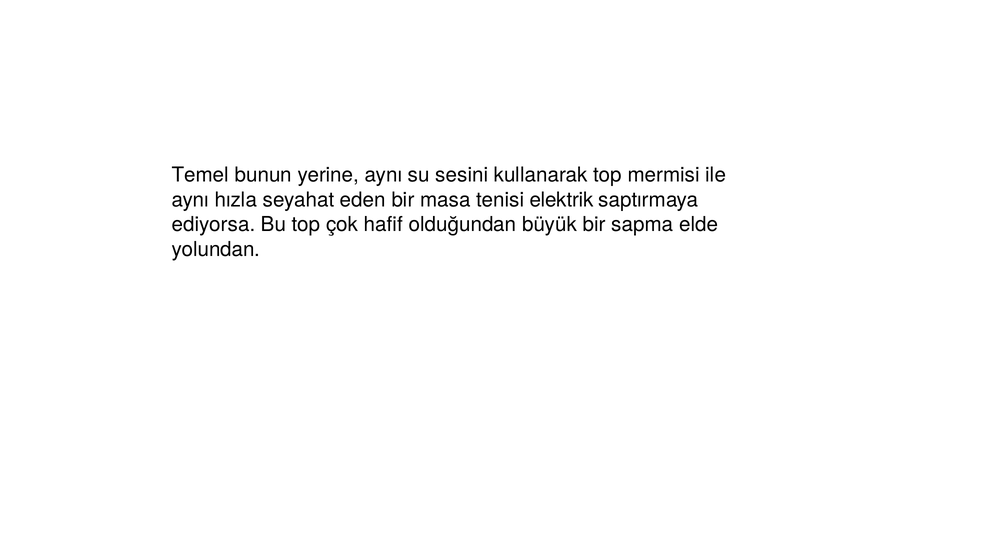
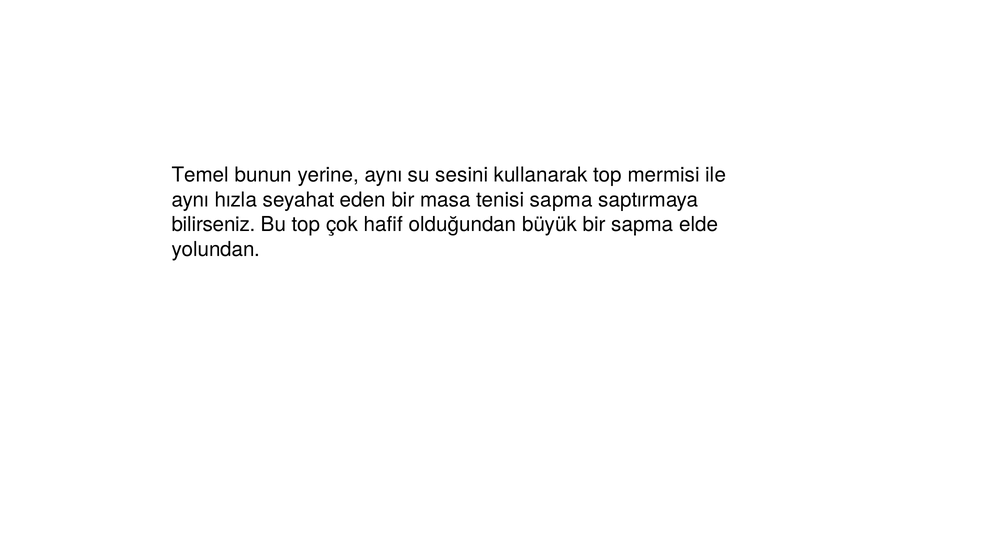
tenisi elektrik: elektrik -> sapma (561, 200)
ediyorsa: ediyorsa -> bilirseniz (214, 225)
